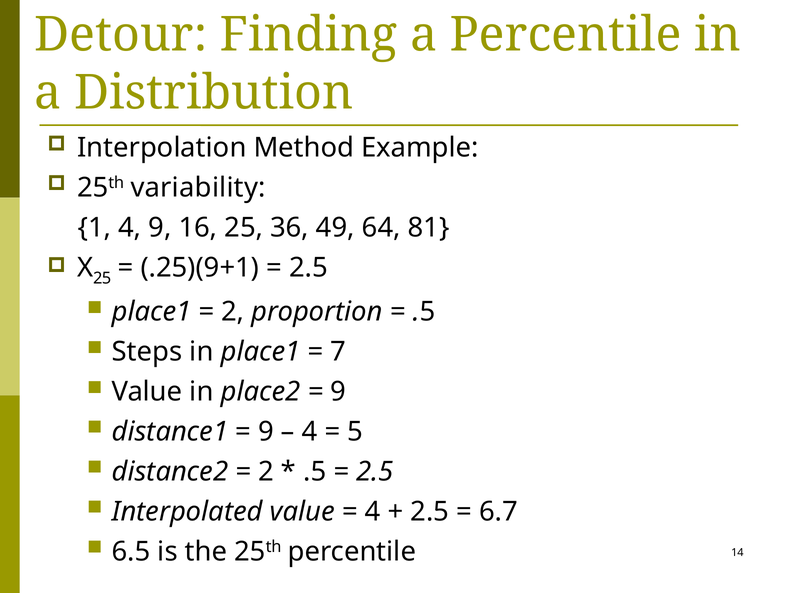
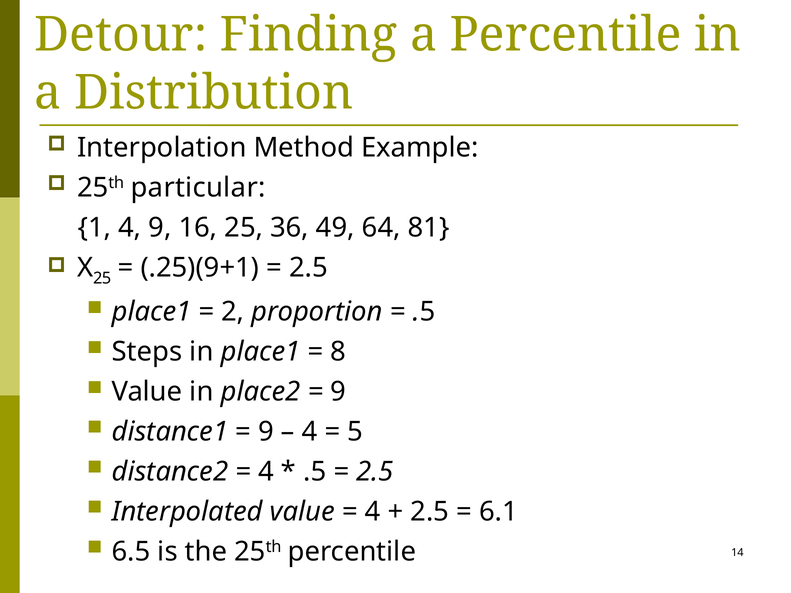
variability: variability -> particular (198, 188)
7: 7 -> 8 (338, 352)
2: 2 -> 4 (266, 472)
6.7: 6.7 -> 6.1 (498, 512)
